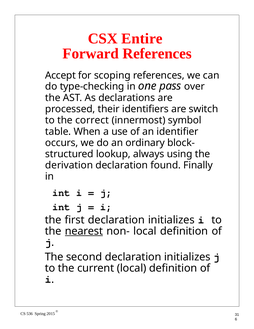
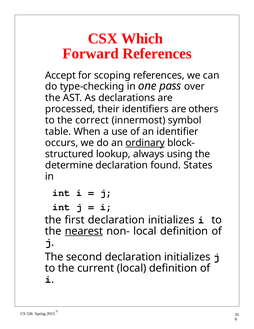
Entire: Entire -> Which (142, 39)
switch: switch -> others (203, 109)
ordinary underline: none -> present (145, 143)
derivation: derivation -> determine (69, 165)
Finally: Finally -> States (198, 165)
